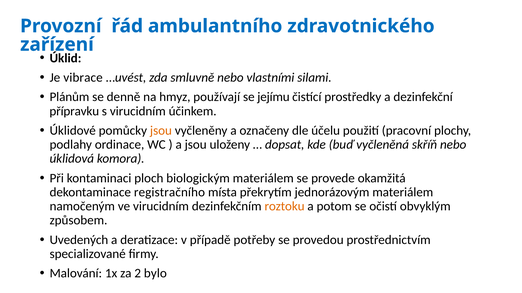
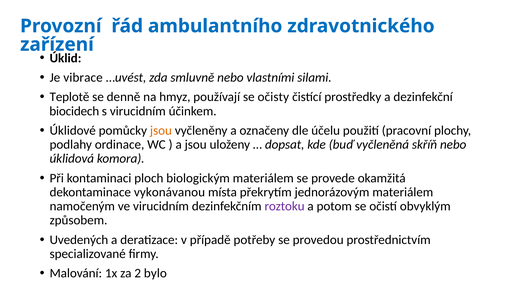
Plánům: Plánům -> Teplotě (69, 97)
jejímu: jejímu -> očisty (273, 97)
přípravku: přípravku -> biocidech (74, 111)
registračního: registračního -> vykonávanou (169, 193)
roztoku colour: orange -> purple (285, 207)
